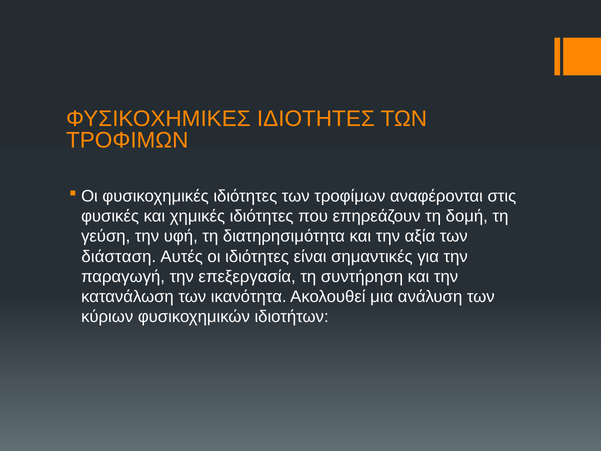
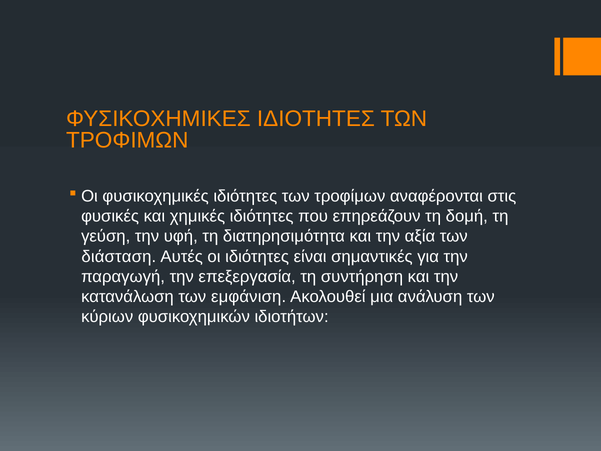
ικανότητα: ικανότητα -> εμφάνιση (249, 296)
